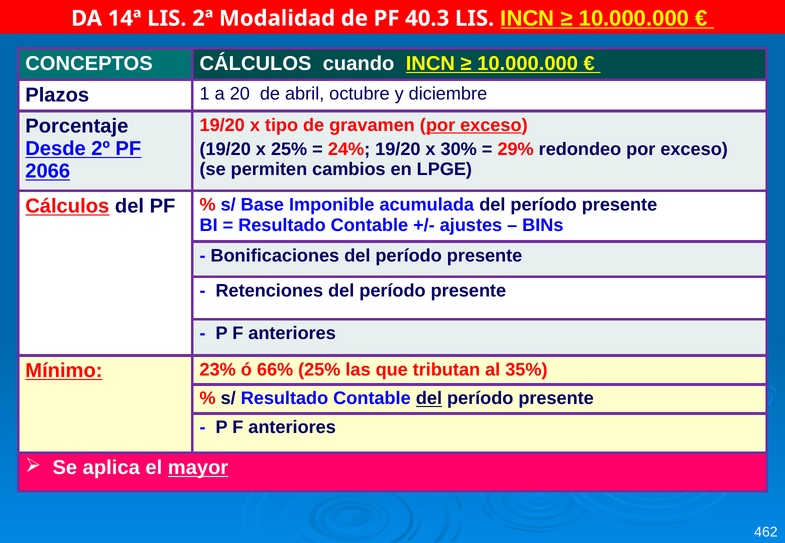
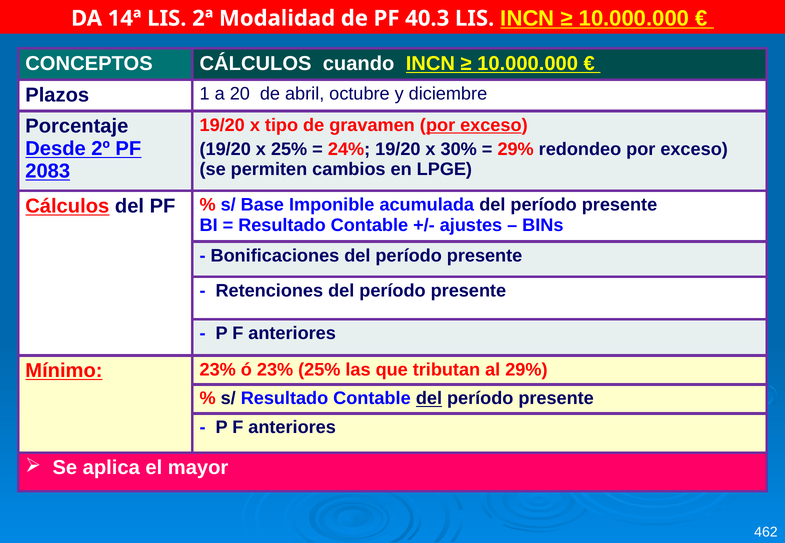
2066: 2066 -> 2083 (48, 171)
ó 66%: 66% -> 23% (275, 370)
al 35%: 35% -> 29% (526, 370)
mayor underline: present -> none (198, 468)
